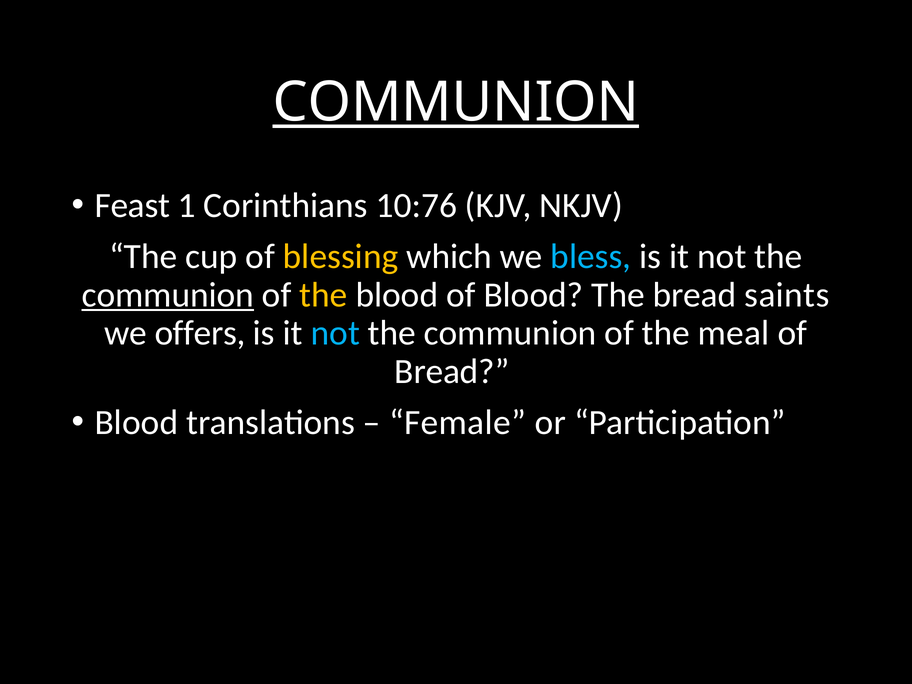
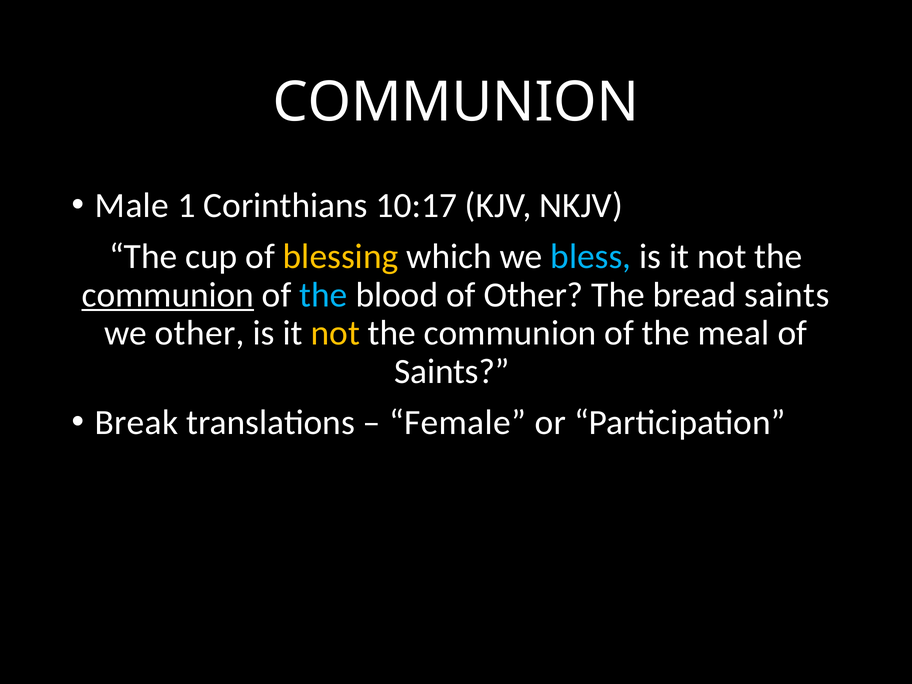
COMMUNION underline: present -> none (456, 102)
Feast: Feast -> Male (132, 206)
10:76: 10:76 -> 10:17 (416, 206)
the colour: yellow -> light blue (324, 295)
of Blood: Blood -> Other (534, 295)
we offers: offers -> other (200, 333)
not colour: light blue -> yellow (335, 333)
Bread: Bread -> Saints (452, 372)
Blood: Blood -> Break (136, 422)
